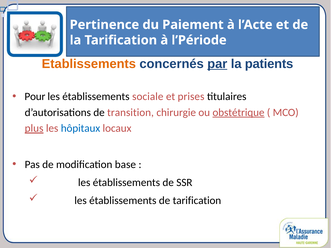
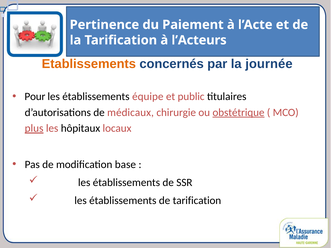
l’Période: l’Période -> l’Acteurs (199, 40)
par underline: present -> none (217, 64)
patients: patients -> journée (269, 64)
sociale: sociale -> équipe (148, 97)
prises: prises -> public (191, 97)
transition: transition -> médicaux (130, 113)
hôpitaux colour: blue -> black (80, 128)
